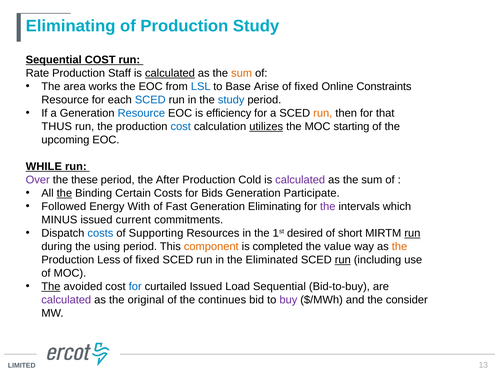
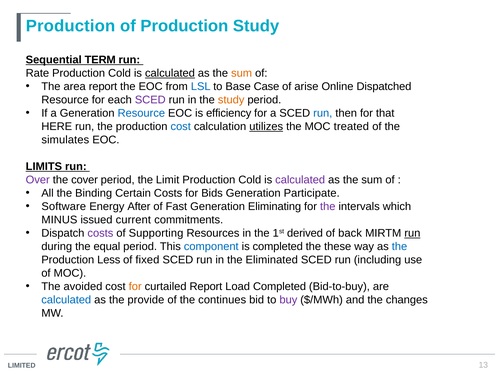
Eliminating: Eliminating -> Production (71, 26)
Sequential COST: COST -> TERM (100, 60)
Staff: Staff -> Cold (120, 73)
area works: works -> report (103, 87)
Arise: Arise -> Case (266, 87)
fixed: fixed -> arise (306, 87)
Constraints: Constraints -> Dispatched (384, 87)
SCED colour: blue -> purple (150, 100)
study colour: blue -> orange (231, 100)
run colour: orange -> blue (323, 113)
THUS: THUS -> HERE (57, 127)
starting: starting -> treated (351, 127)
upcoming: upcoming -> simulates (65, 140)
WHILE: WHILE -> LIMITS (44, 166)
these: these -> cover (85, 180)
After: After -> Limit (168, 180)
the underline: present -> none (64, 193)
Followed: Followed -> Software (64, 206)
With: With -> After (139, 206)
costs colour: blue -> purple (100, 233)
desired: desired -> derived (305, 233)
short: short -> back (350, 233)
using: using -> equal (107, 246)
component colour: orange -> blue (211, 246)
value: value -> these (338, 246)
the colour: orange -> blue (400, 246)
run underline: present -> none (343, 260)
The underline: present -> none (51, 286)
for colour: blue -> orange (135, 286)
curtailed Issued: Issued -> Report (206, 286)
Load Sequential: Sequential -> Completed (280, 286)
calculated colour: purple -> blue (66, 300)
original: original -> provide (146, 300)
consider: consider -> changes (407, 300)
